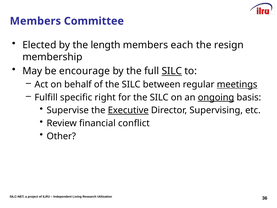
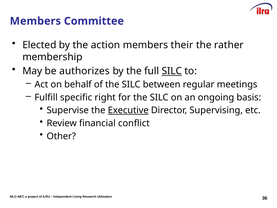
length: length -> action (105, 45)
each: each -> their (182, 45)
resign: resign -> rather (229, 45)
encourage: encourage -> authorizes (85, 71)
meetings underline: present -> none (237, 84)
ongoing underline: present -> none (216, 97)
